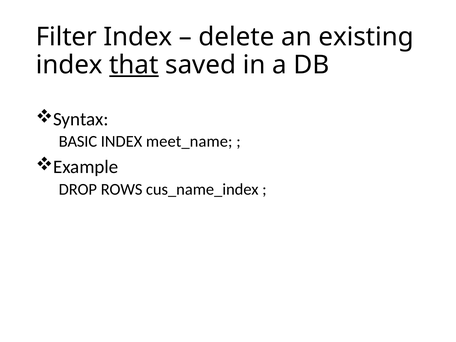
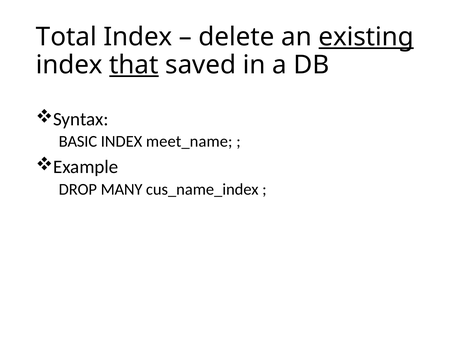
Filter: Filter -> Total (66, 37)
existing underline: none -> present (366, 37)
ROWS: ROWS -> MANY (122, 189)
